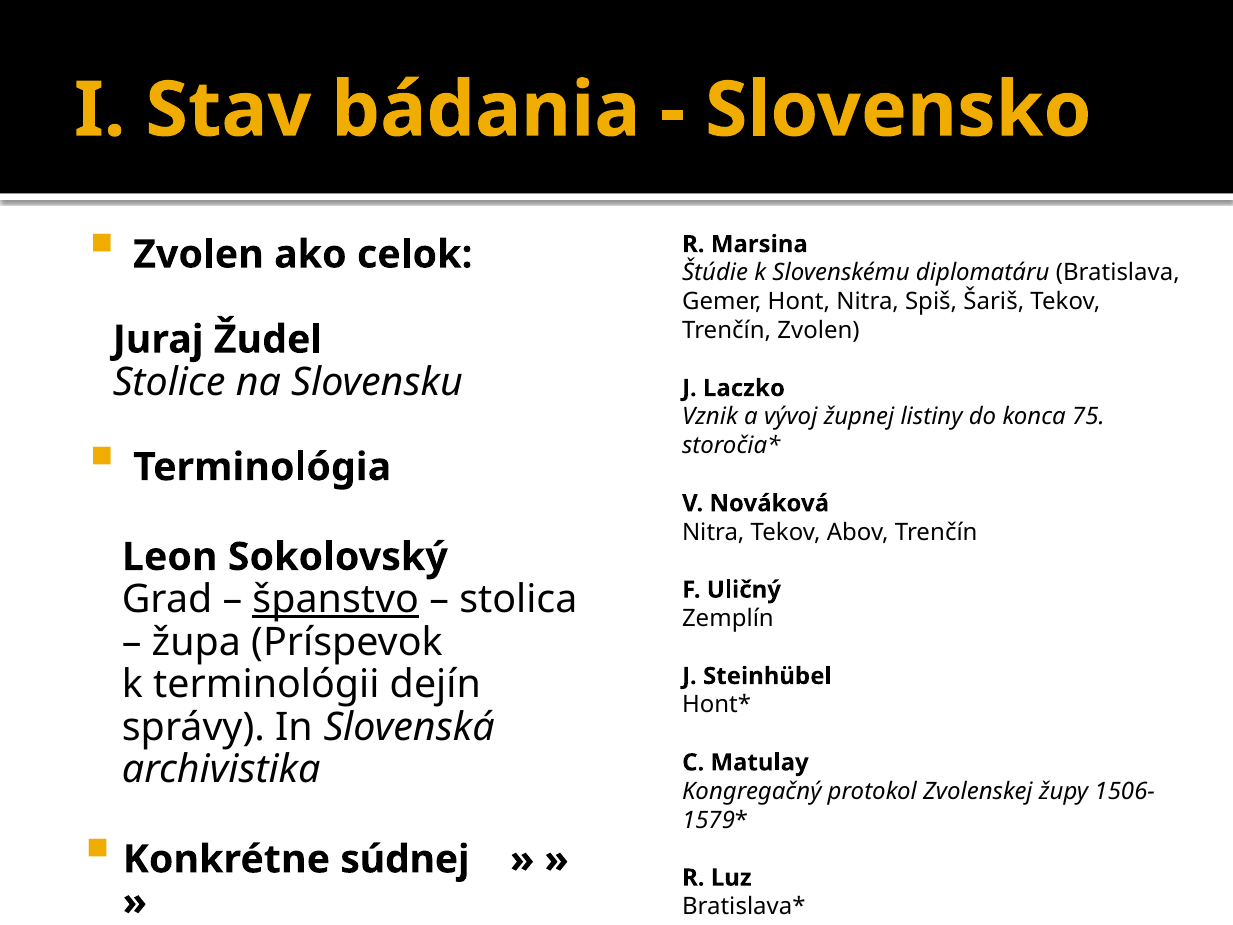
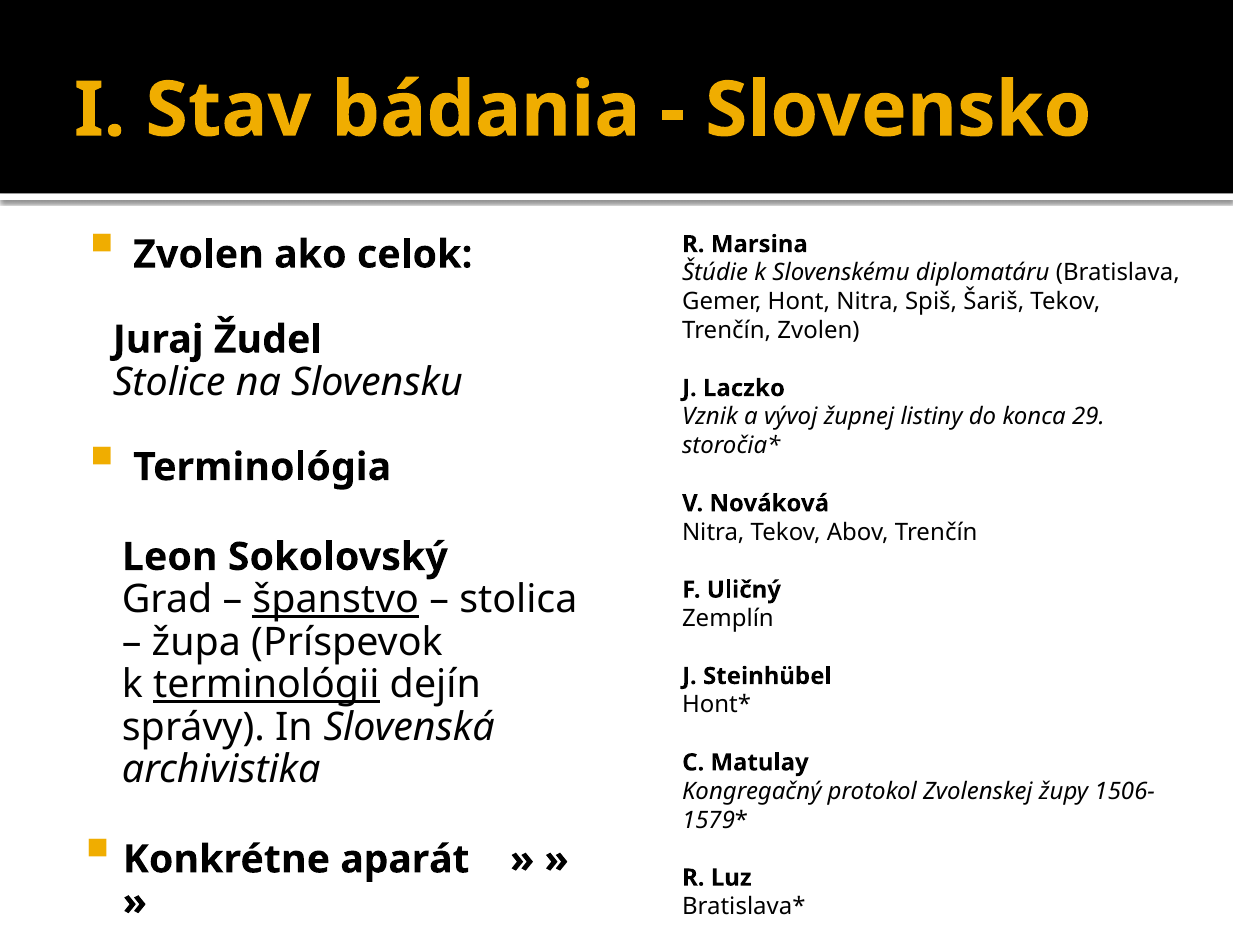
75: 75 -> 29 (1088, 417)
terminológii underline: none -> present (266, 684)
súdnej: súdnej -> aparát (405, 859)
